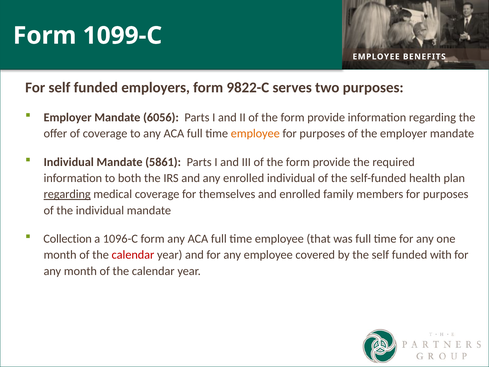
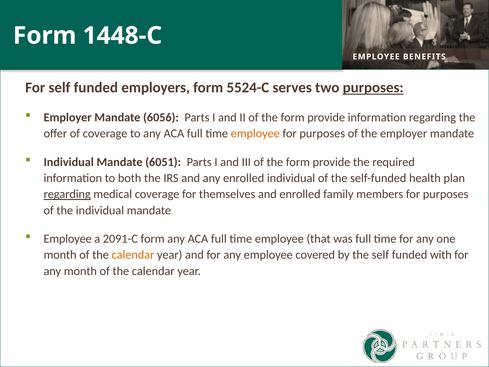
1099-C: 1099-C -> 1448-C (122, 36)
9822-C: 9822-C -> 5524-C (248, 88)
purposes underline: none -> present (373, 88)
5861: 5861 -> 6051 (163, 162)
Collection: Collection -> Employee (68, 239)
1096-C: 1096-C -> 2091-C (120, 239)
calendar colour: red -> orange (133, 255)
